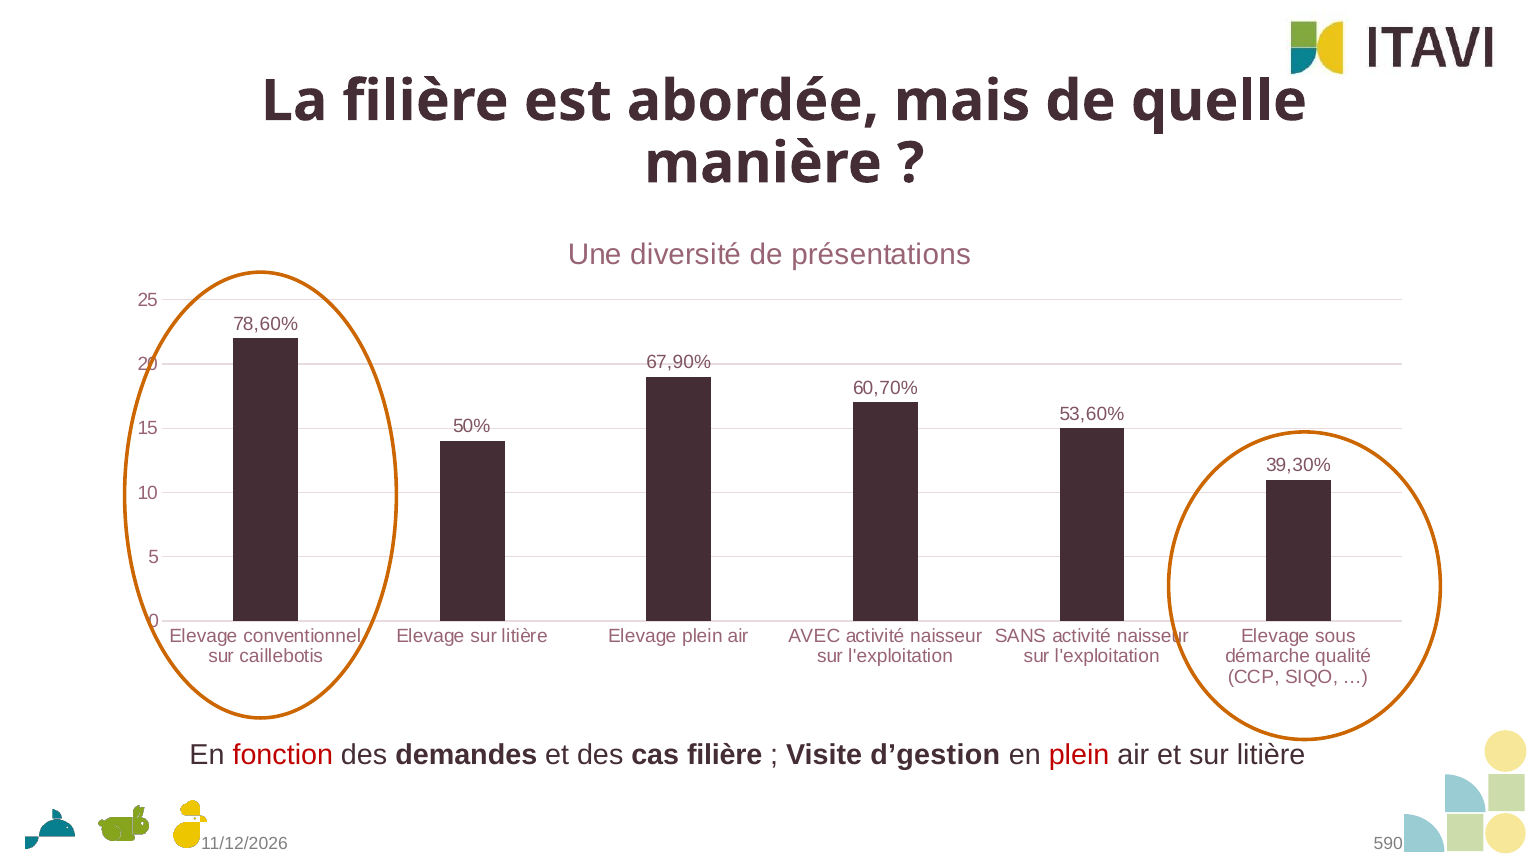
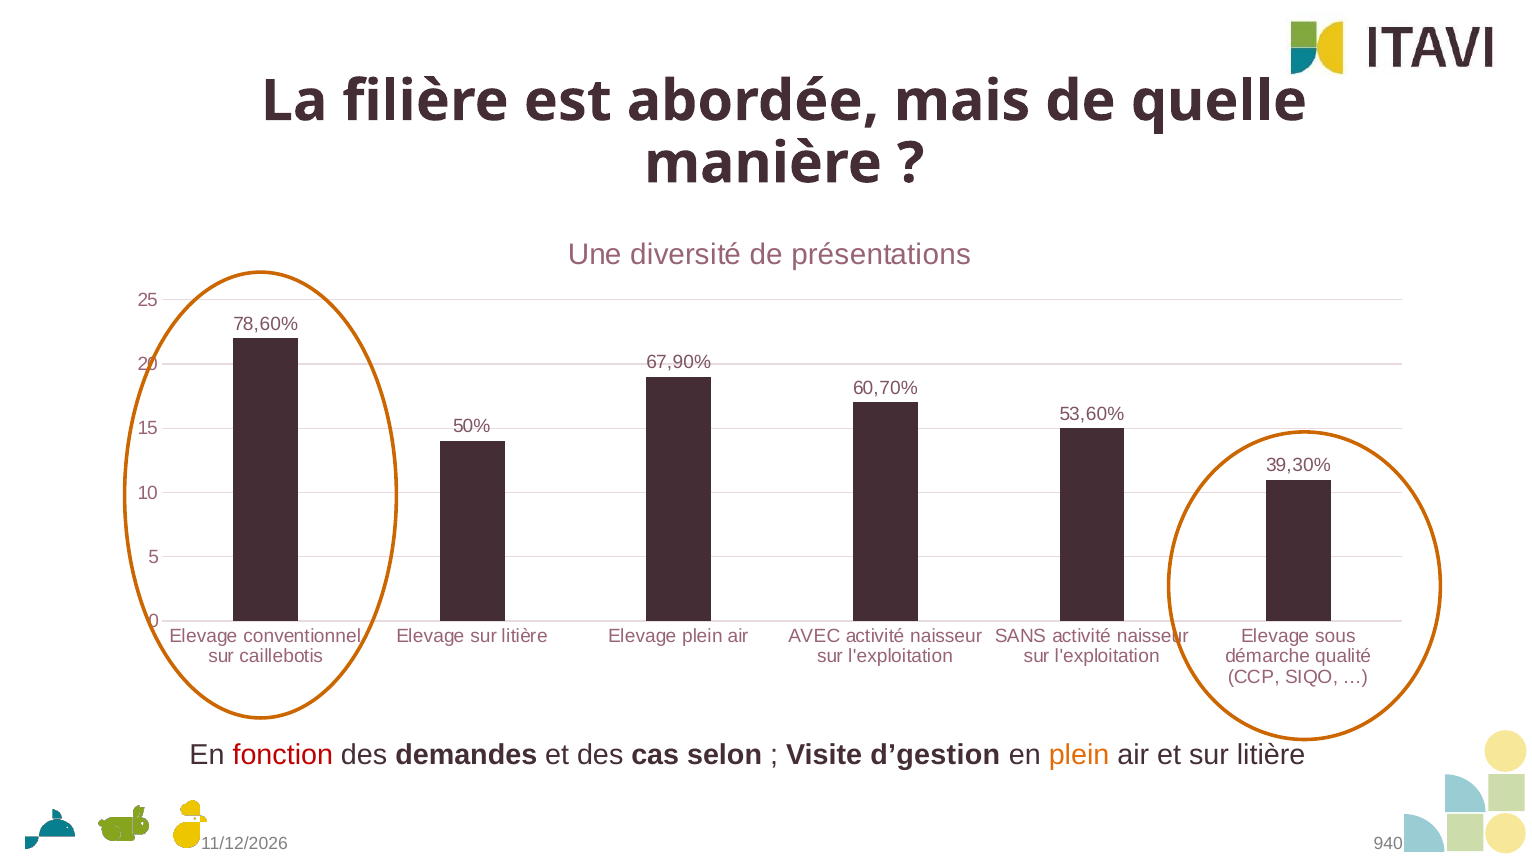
cas filière: filière -> selon (725, 755)
plein colour: red -> orange (1079, 755)
590: 590 -> 940 (1388, 844)
